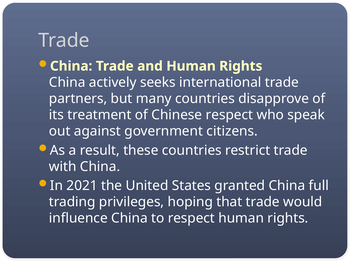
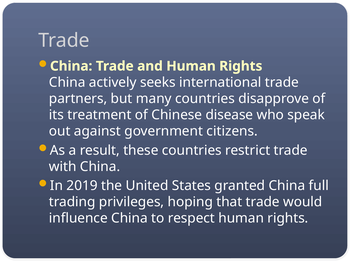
Chinese respect: respect -> disease (229, 115)
2021: 2021 -> 2019 (82, 186)
